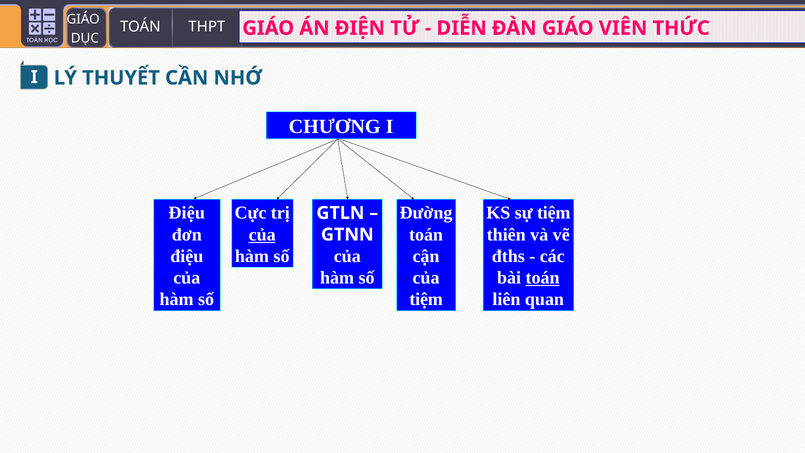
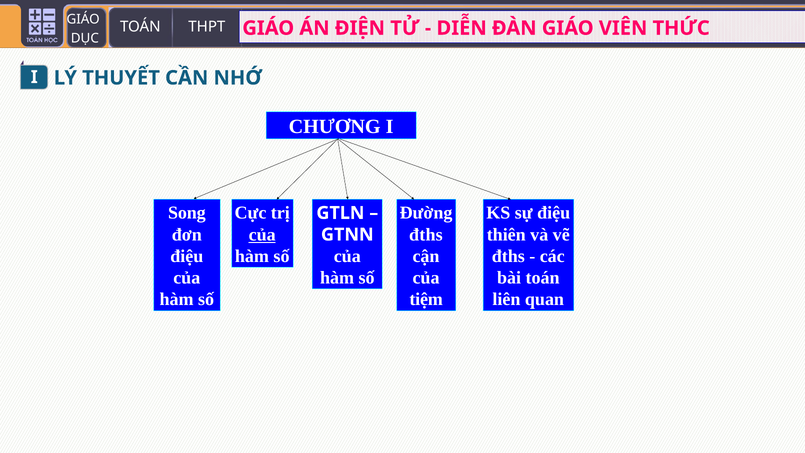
Điệu: Điệu -> Song (187, 213)
sự tiệm: tiệm -> điệu (554, 213)
toán: toán -> đths (426, 234)
toán underline: present -> none (543, 278)
